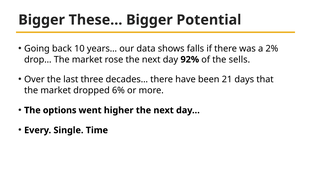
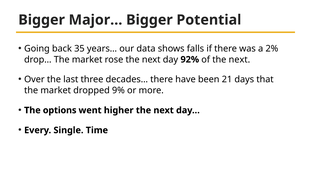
These…: These… -> Major… (96, 20)
10: 10 -> 35 (79, 49)
of the sells: sells -> next (239, 60)
6%: 6% -> 9% (118, 90)
